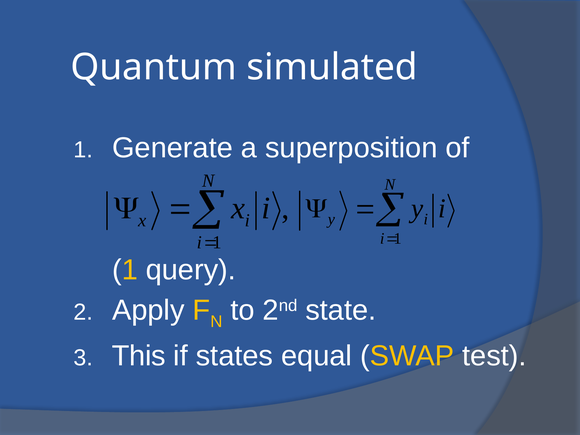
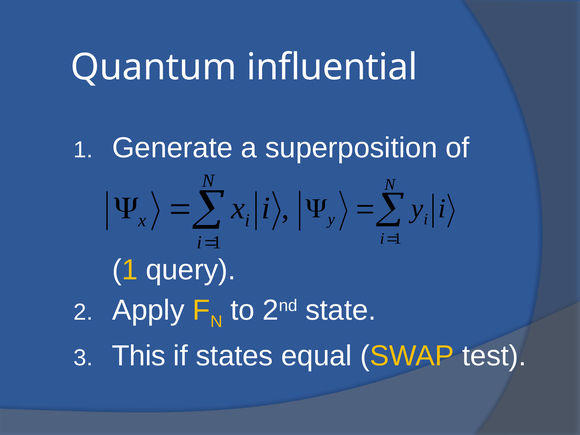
simulated: simulated -> influential (332, 67)
